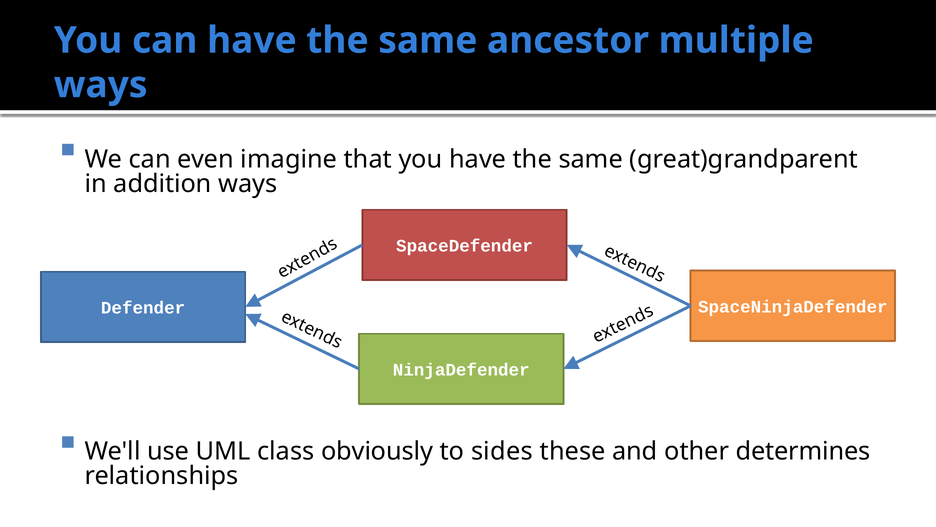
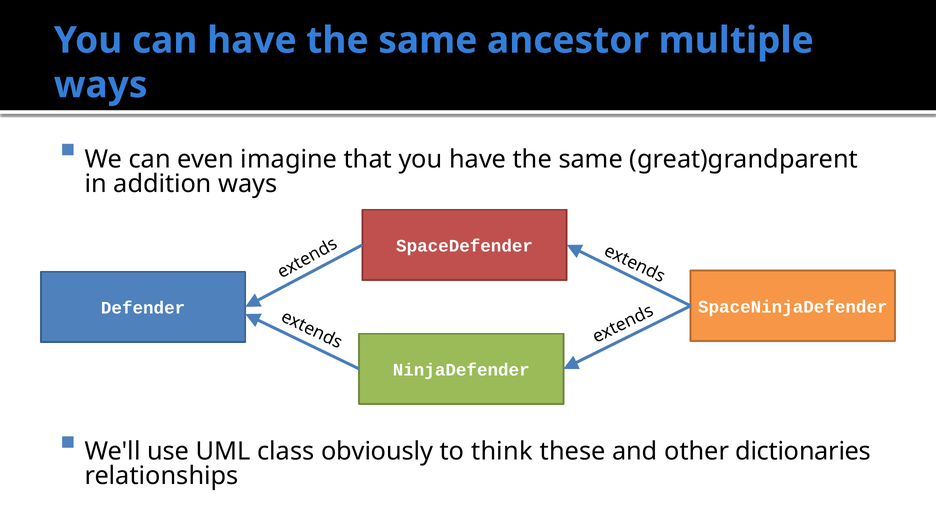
sides: sides -> think (502, 451)
determines: determines -> dictionaries (803, 451)
